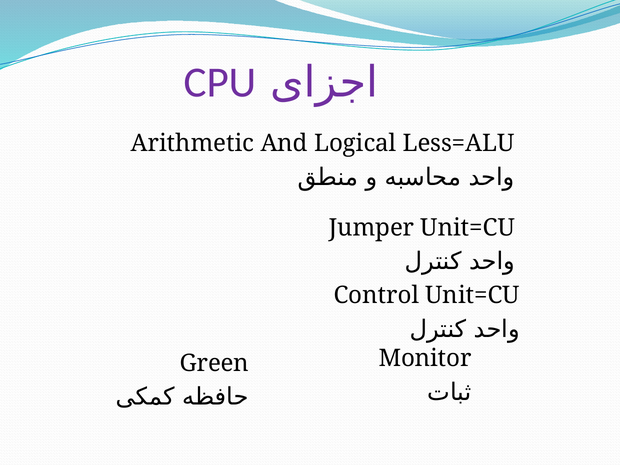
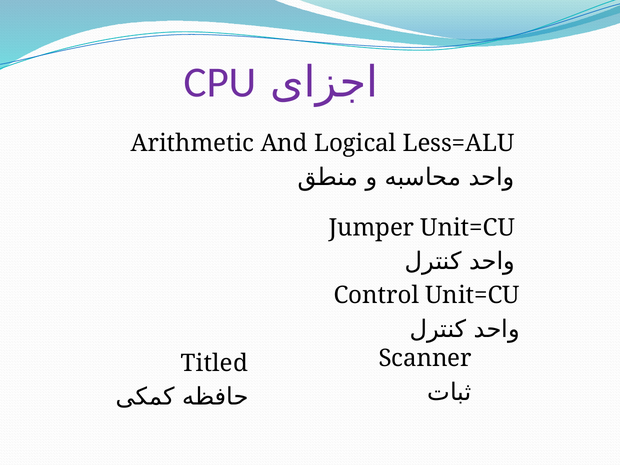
Monitor: Monitor -> Scanner (425, 358)
Green: Green -> Titled (214, 363)
